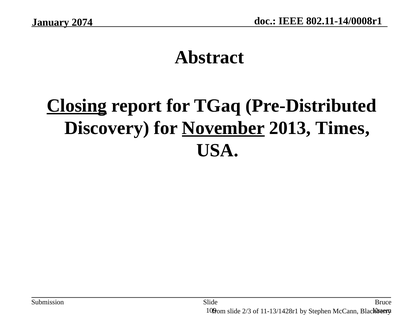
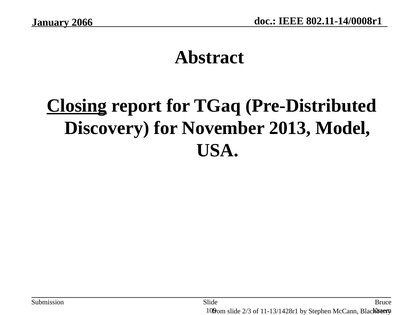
2074: 2074 -> 2066 (82, 22)
November underline: present -> none (223, 128)
Times: Times -> Model (343, 128)
